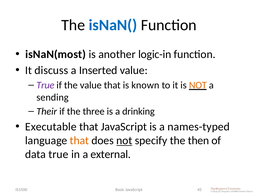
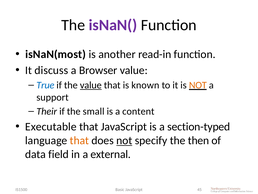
isNaN( colour: blue -> purple (113, 25)
logic-in: logic-in -> read-in (155, 54)
Inserted: Inserted -> Browser (98, 70)
True colour: purple -> blue (45, 85)
value underline: none -> present (91, 85)
sending: sending -> support (53, 97)
three: three -> small (94, 111)
drinking: drinking -> content (138, 111)
names-typed: names-typed -> section-typed (199, 126)
data true: true -> field (59, 154)
